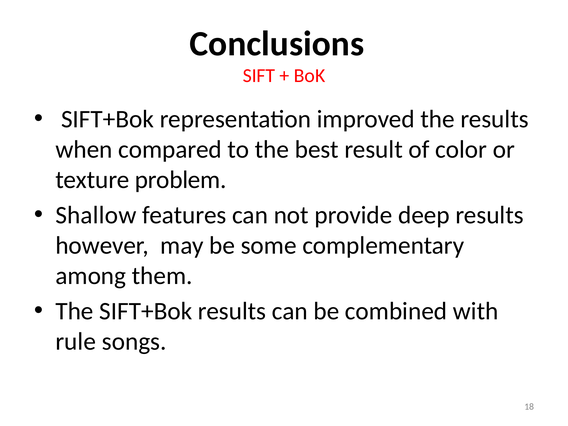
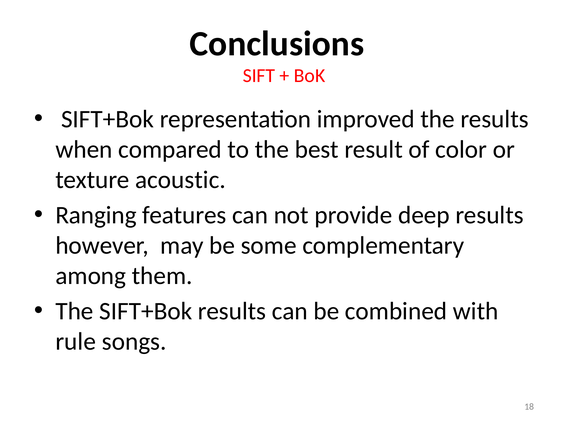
problem: problem -> acoustic (180, 180)
Shallow: Shallow -> Ranging (96, 215)
